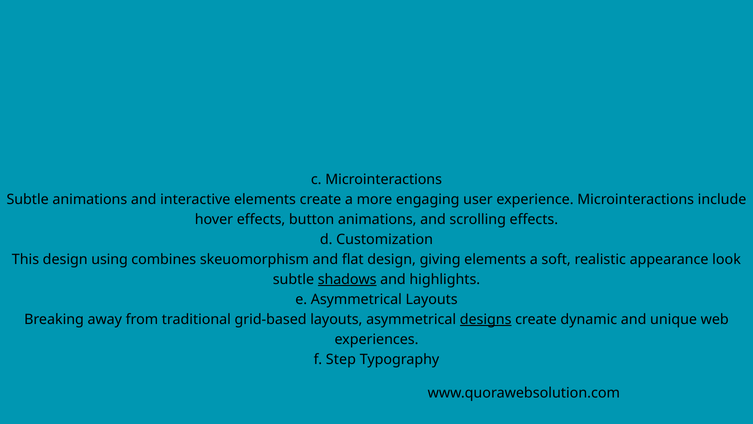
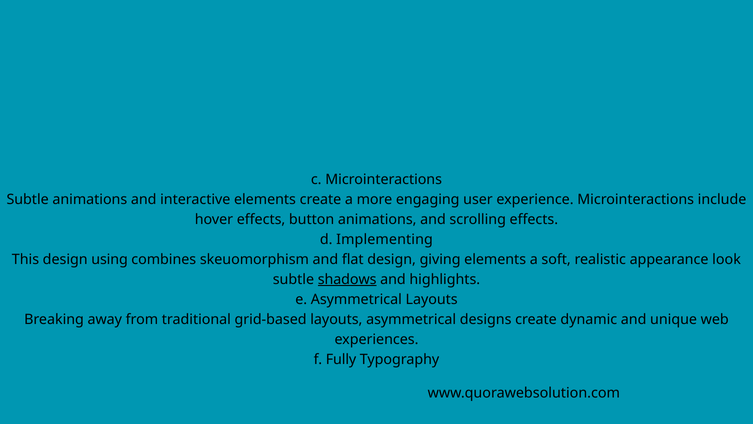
Customization: Customization -> Implementing (385, 239)
designs underline: present -> none (486, 319)
Step: Step -> Fully (341, 359)
